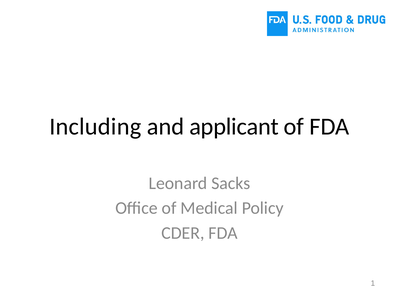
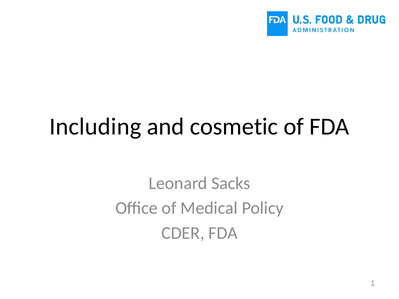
applicant: applicant -> cosmetic (234, 127)
